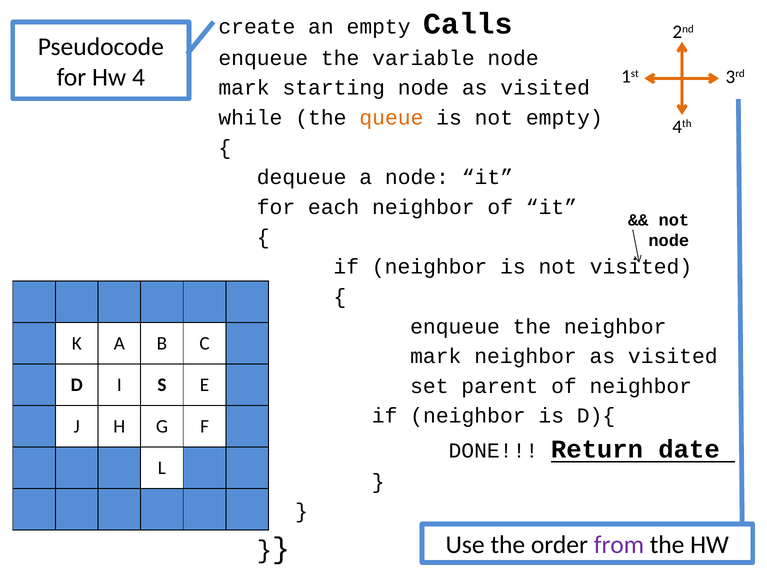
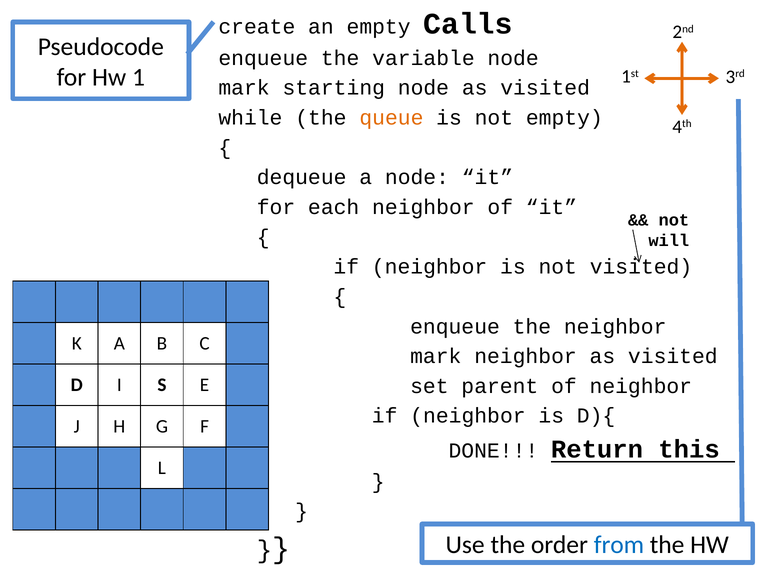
4: 4 -> 1 (139, 77)
node: node -> will (669, 241)
date: date -> this (689, 450)
from colour: purple -> blue (619, 545)
